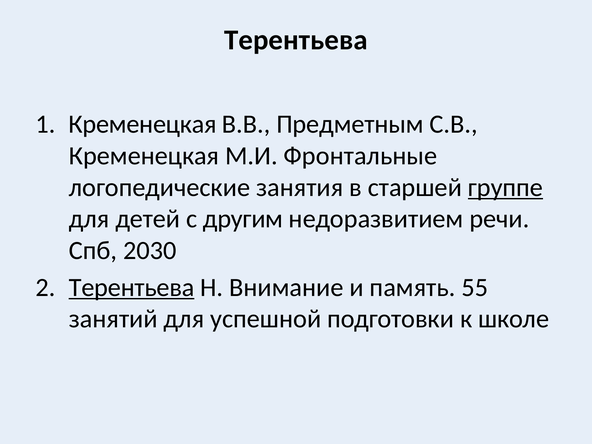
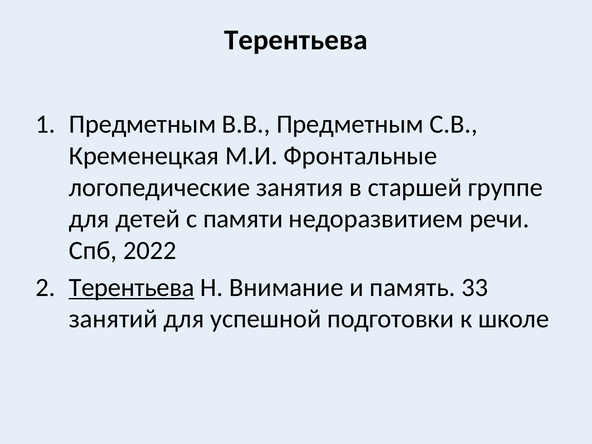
Кременецкая: Кременецкая -> Предметным (142, 124)
группе underline: present -> none (505, 187)
другим: другим -> памяти (243, 219)
2030: 2030 -> 2022 (150, 251)
55: 55 -> 33 (475, 287)
